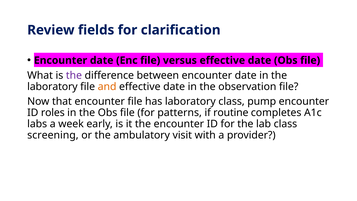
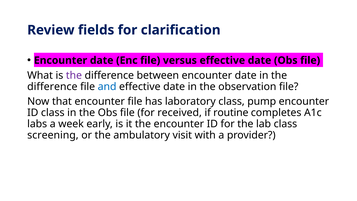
laboratory: laboratory -> difference (52, 87)
and colour: orange -> blue (107, 87)
ID roles: roles -> class (53, 113)
patterns: patterns -> received (180, 113)
